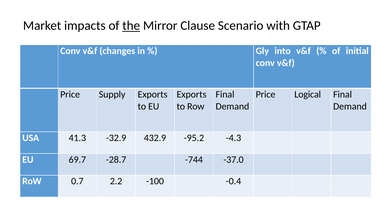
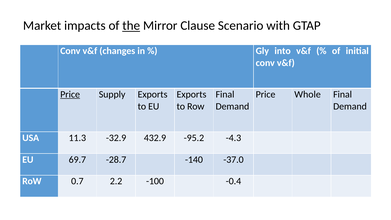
Price underline: none -> present (70, 94)
Logical: Logical -> Whole (308, 94)
41.3: 41.3 -> 11.3 (77, 138)
-744: -744 -> -140 (194, 159)
